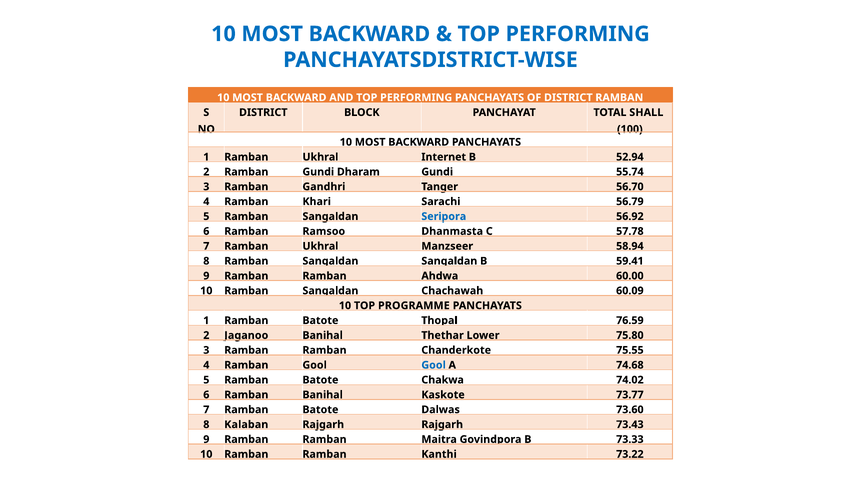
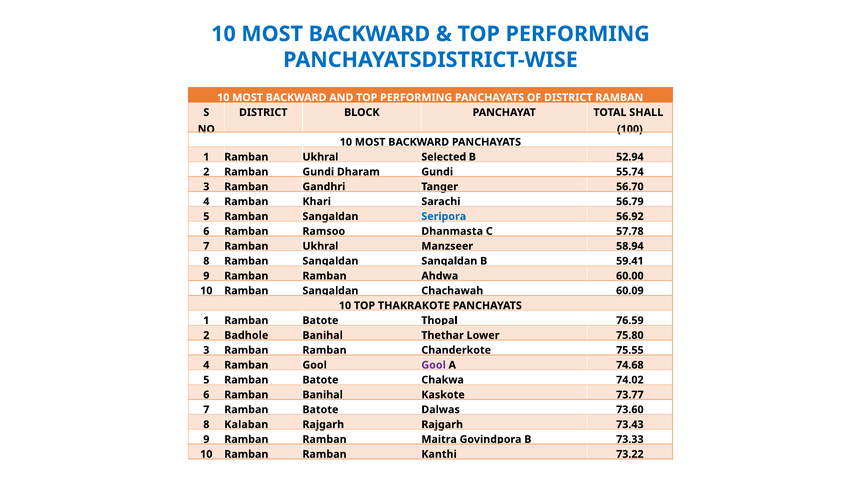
Internet: Internet -> Selected (444, 157)
PROGRAMME: PROGRAMME -> THAKRAKOTE (414, 306)
Jaganoo: Jaganoo -> Badhole (246, 336)
Gool colour: blue -> purple (434, 365)
